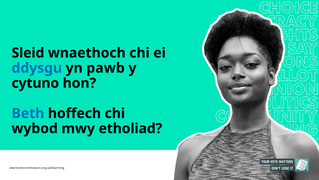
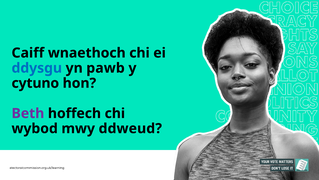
Sleid: Sleid -> Caiff (28, 53)
Beth colour: blue -> purple (28, 113)
etholiad: etholiad -> ddweud (130, 128)
